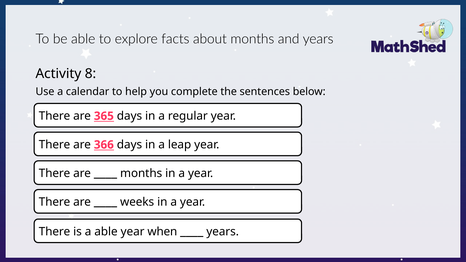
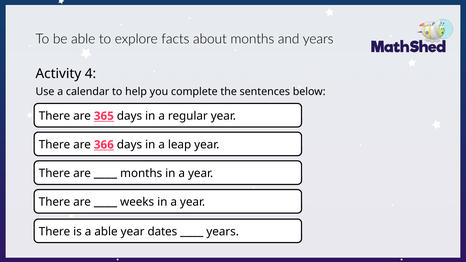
8: 8 -> 4 (90, 74)
when: when -> dates (162, 232)
